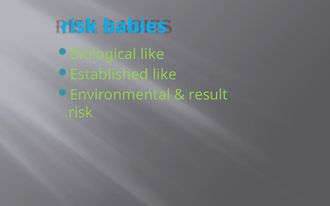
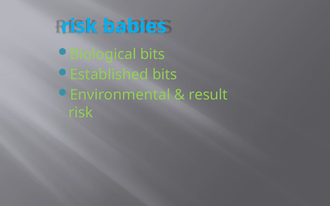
Biological like: like -> bits (152, 54)
Established like: like -> bits (165, 75)
